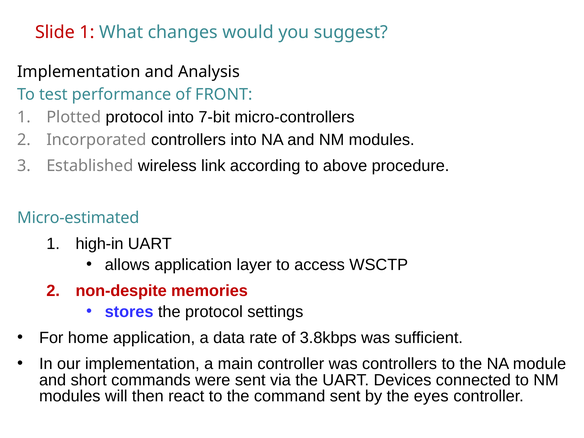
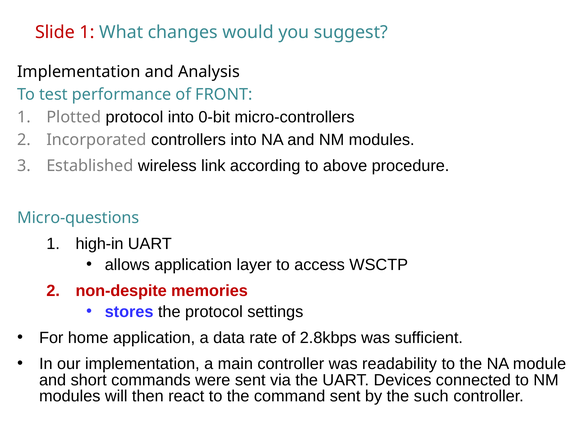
7-bit: 7-bit -> 0-bit (214, 117)
Micro-estimated: Micro-estimated -> Micro-questions (78, 218)
3.8kbps: 3.8kbps -> 2.8kbps (328, 338)
was controllers: controllers -> readability (399, 364)
eyes: eyes -> such (431, 396)
